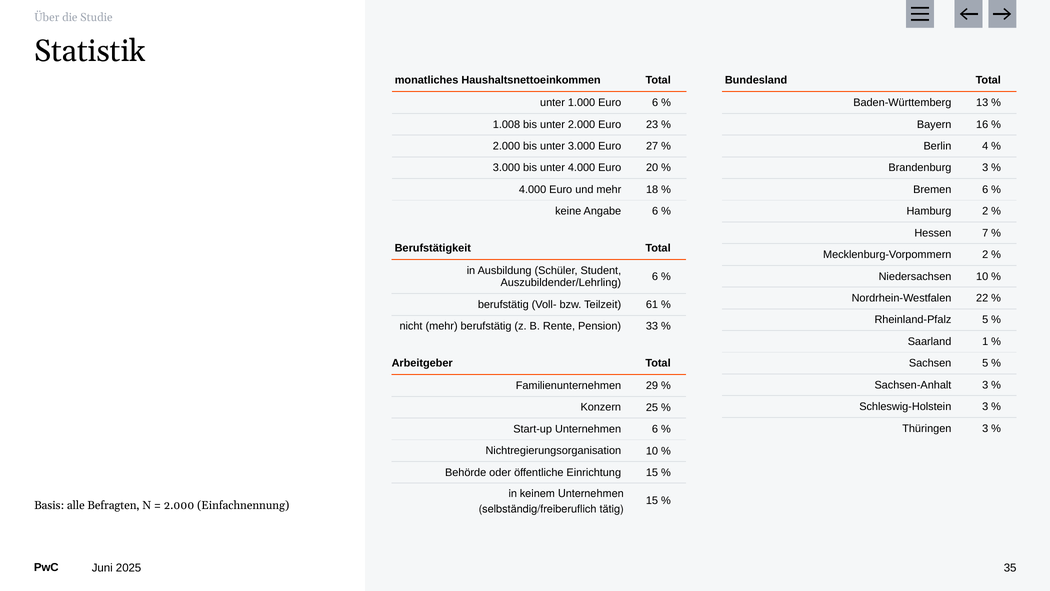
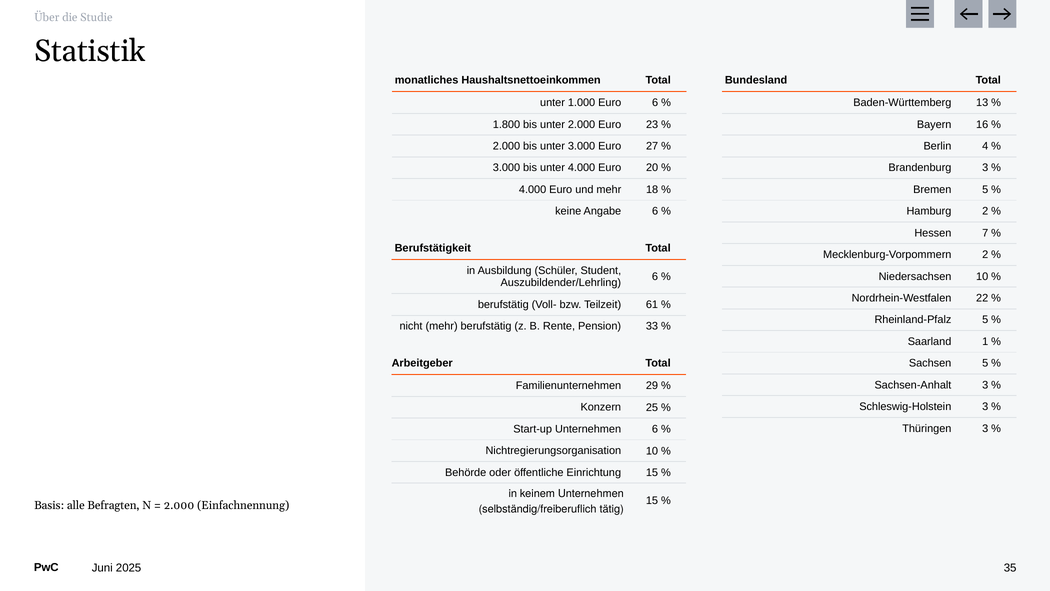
1.008: 1.008 -> 1.800 (507, 124)
Bremen 6: 6 -> 5 (985, 189)
